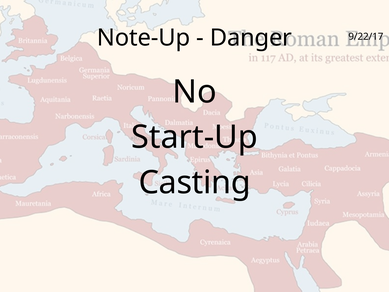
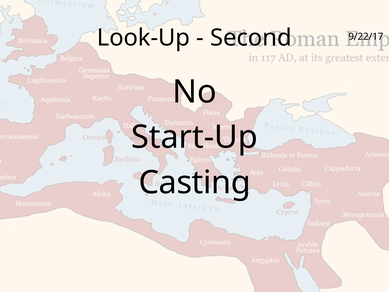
Note-Up: Note-Up -> Look-Up (144, 38)
Danger: Danger -> Second (251, 38)
